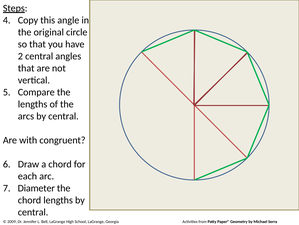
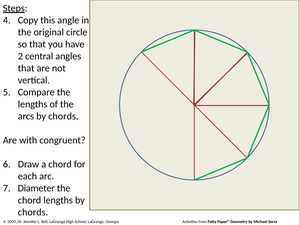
arcs by central: central -> chords (63, 116)
central: central -> chords (33, 211)
